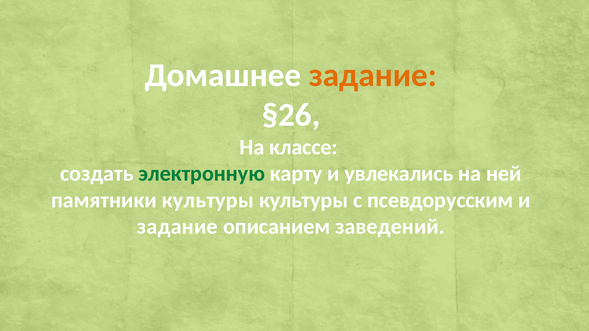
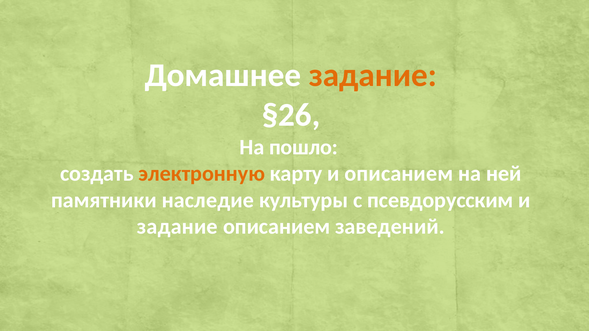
классе: классе -> пошло (303, 147)
электронную colour: green -> orange (202, 174)
и увлекались: увлекались -> описанием (399, 174)
памятники культуры: культуры -> наследие (208, 200)
